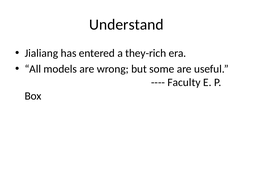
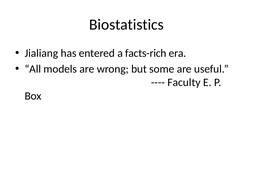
Understand: Understand -> Biostatistics (126, 24)
they-rich: they-rich -> facts-rich (146, 53)
